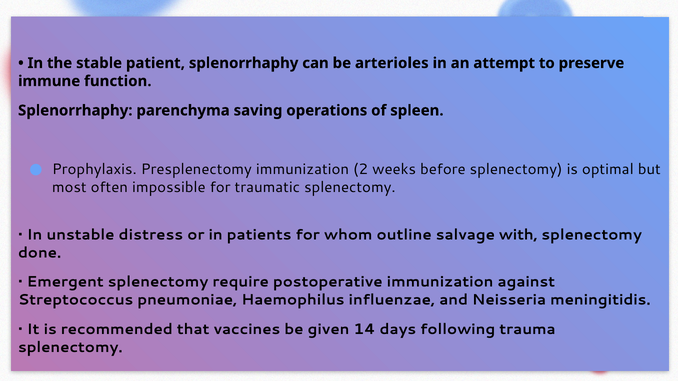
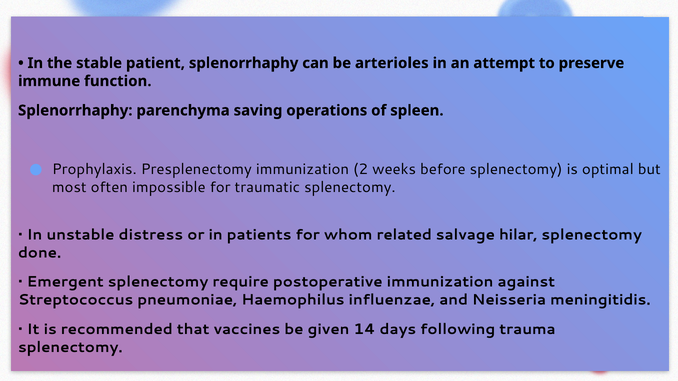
outline: outline -> related (404, 235)
with: with -> hilar (518, 235)
